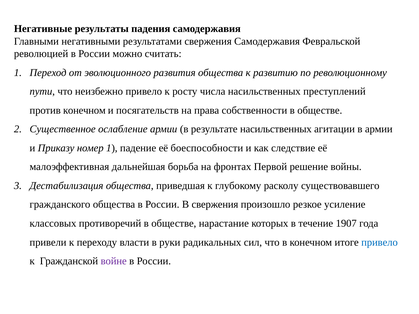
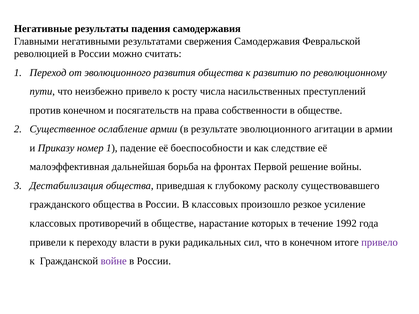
результате насильственных: насильственных -> эволюционного (276, 129)
В свержения: свержения -> классовых (215, 205)
1907: 1907 -> 1992 (346, 224)
привело colour: blue -> purple (380, 242)
